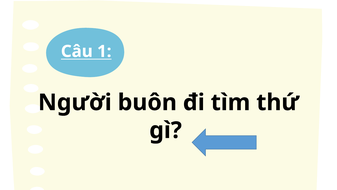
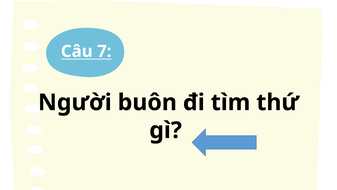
1: 1 -> 7 (104, 51)
